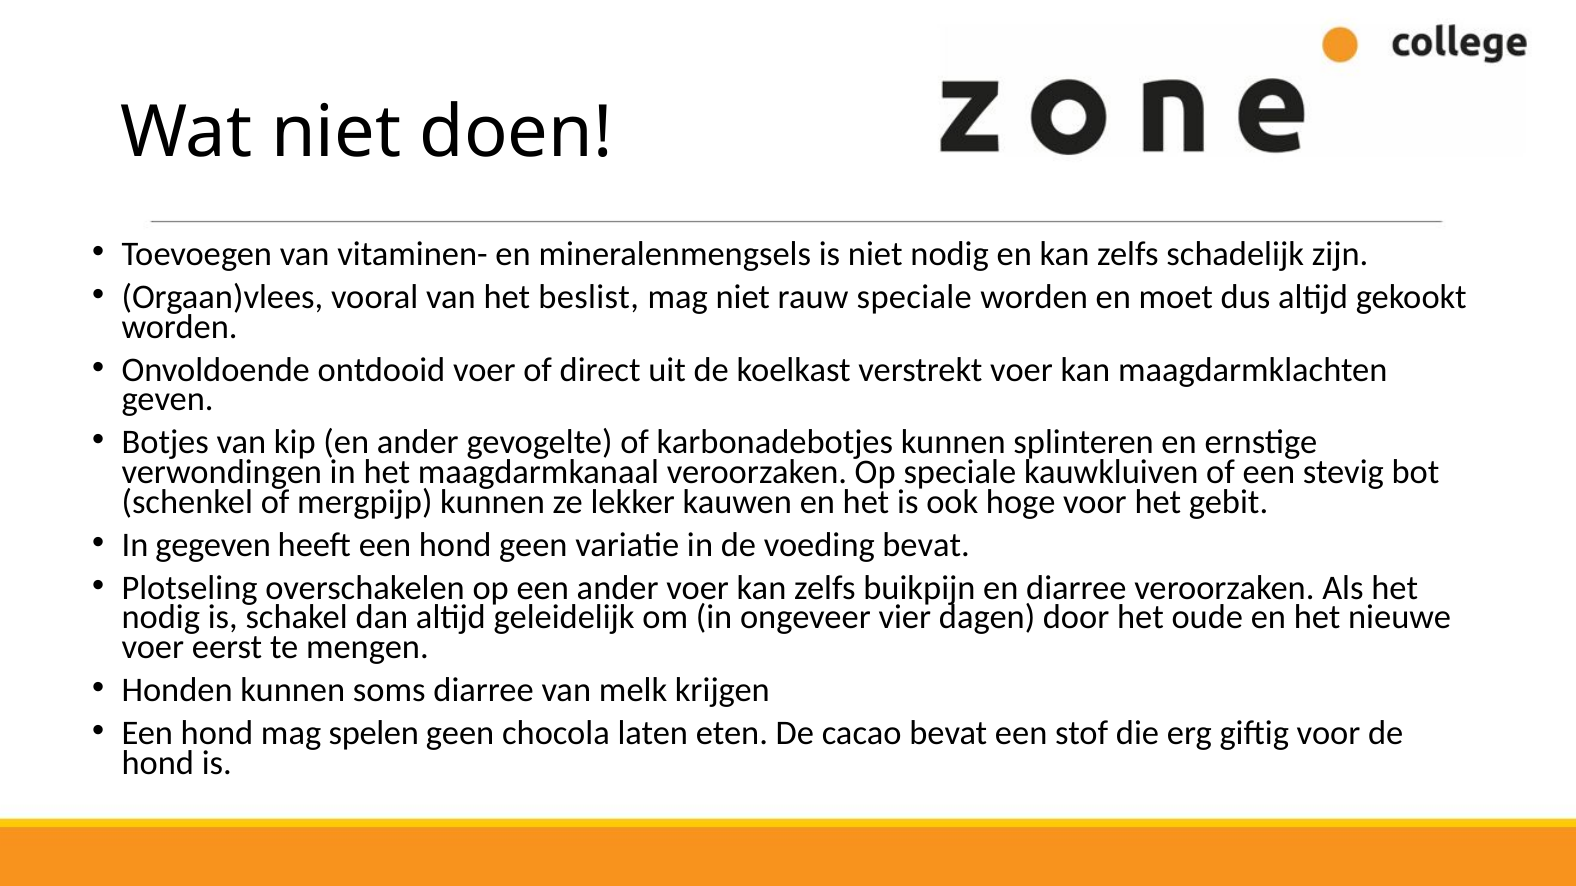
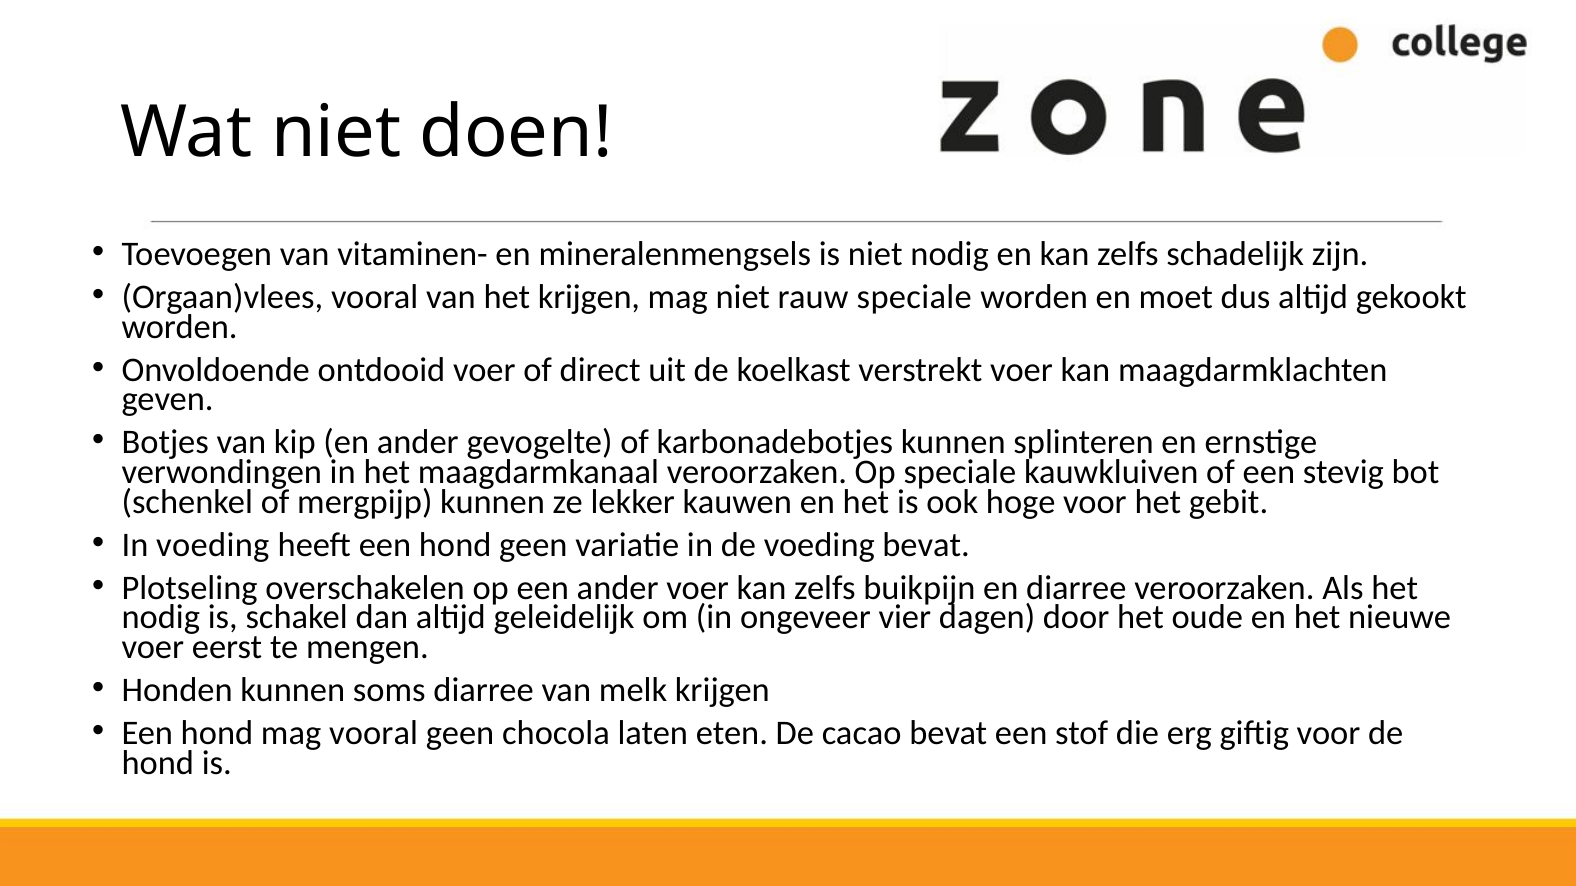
het beslist: beslist -> krijgen (589, 297)
In gegeven: gegeven -> voeding (213, 545)
mag spelen: spelen -> vooral (374, 733)
